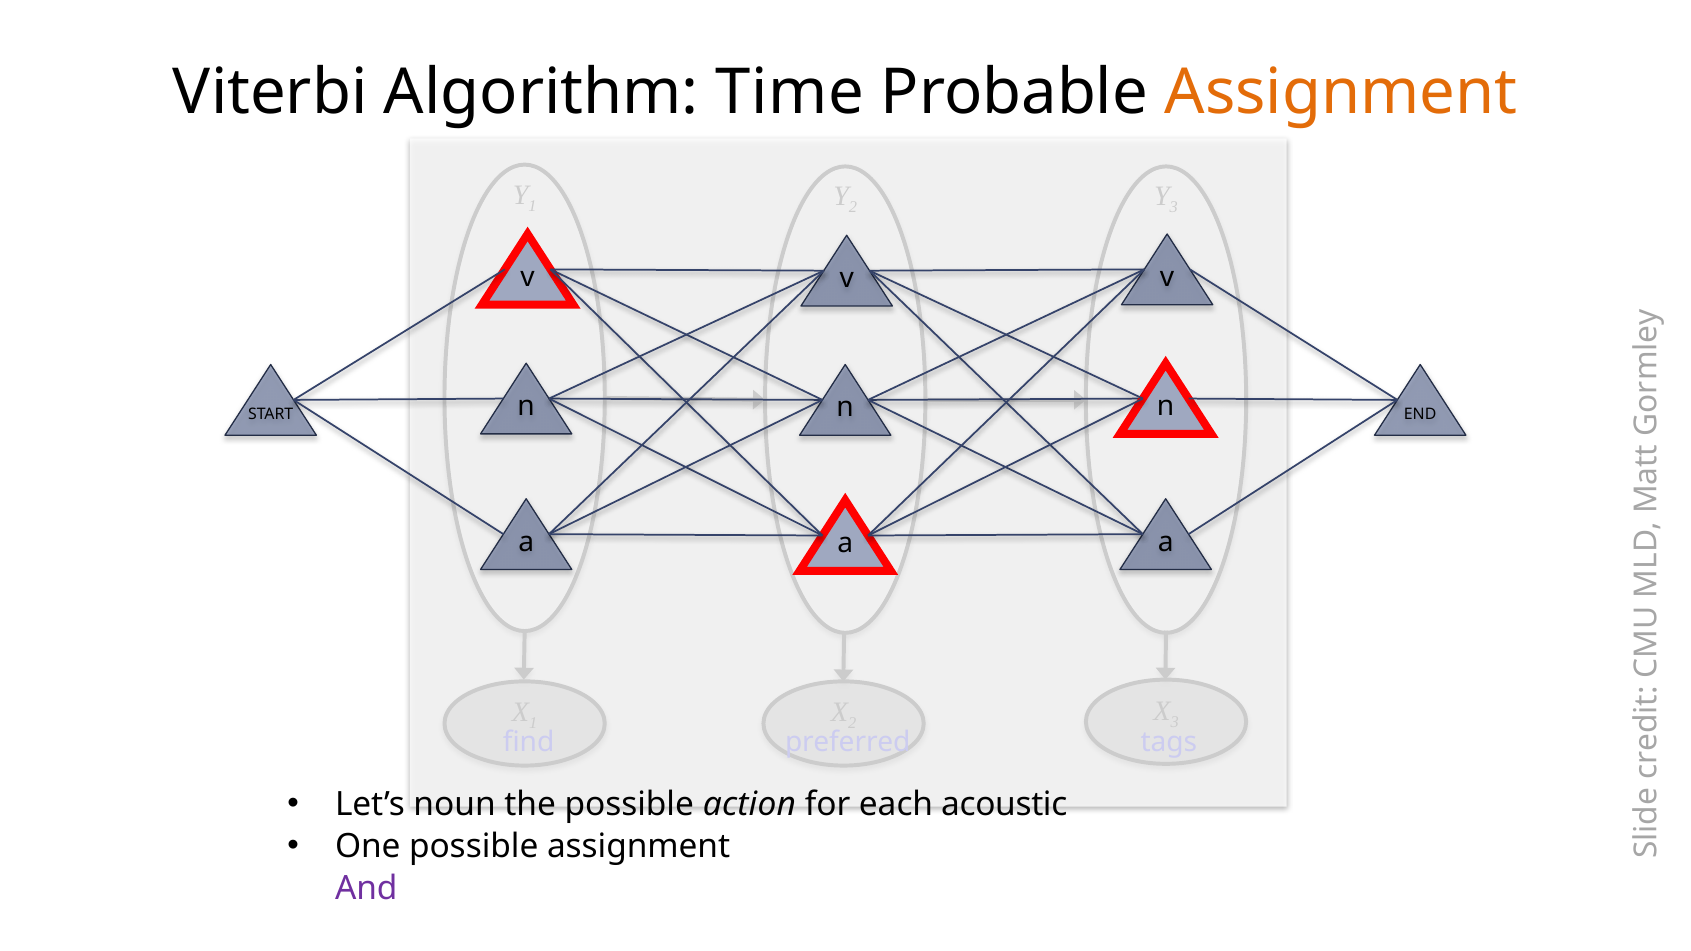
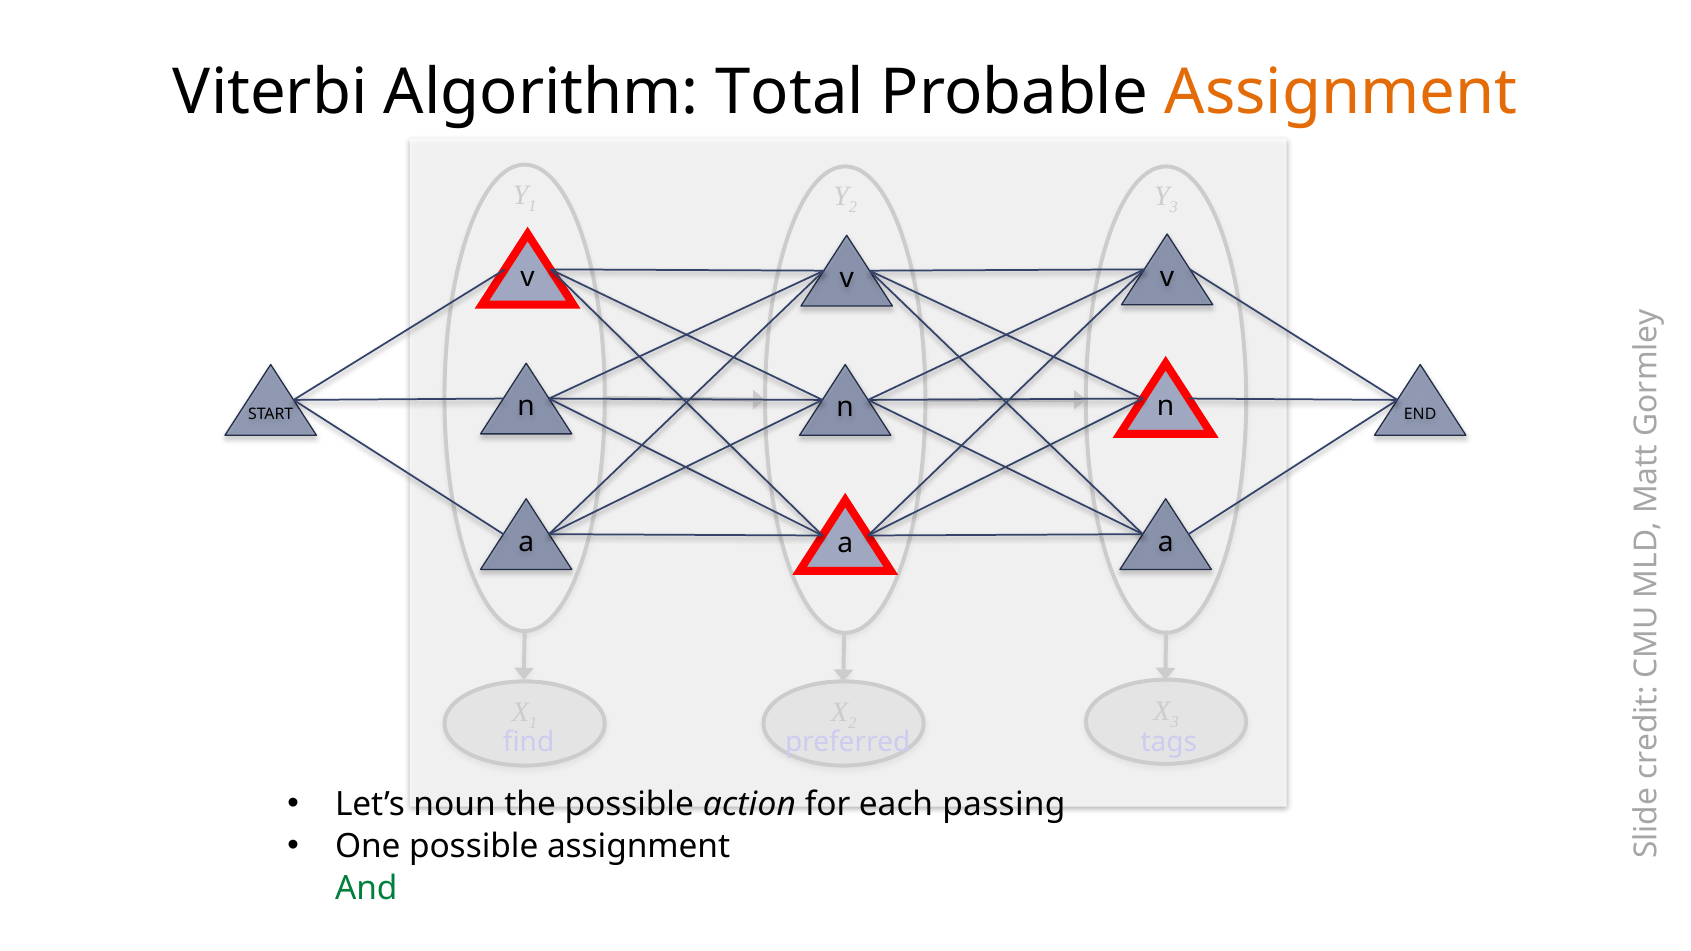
Time: Time -> Total (790, 93)
acoustic: acoustic -> passing (1004, 805)
And colour: purple -> green (366, 888)
